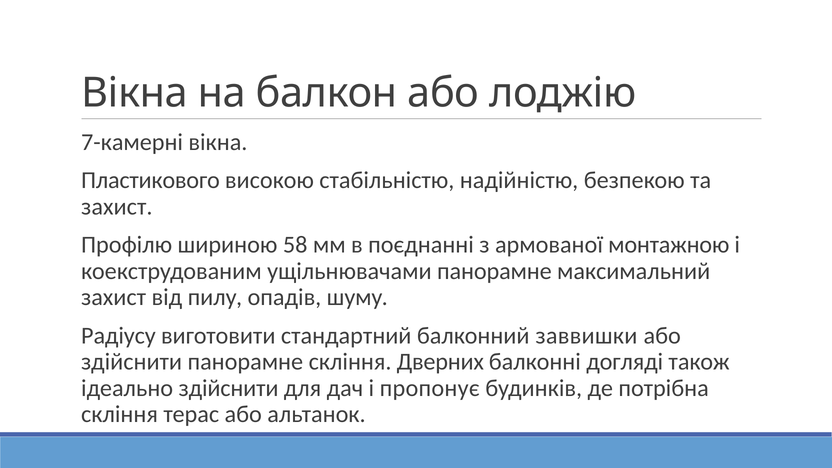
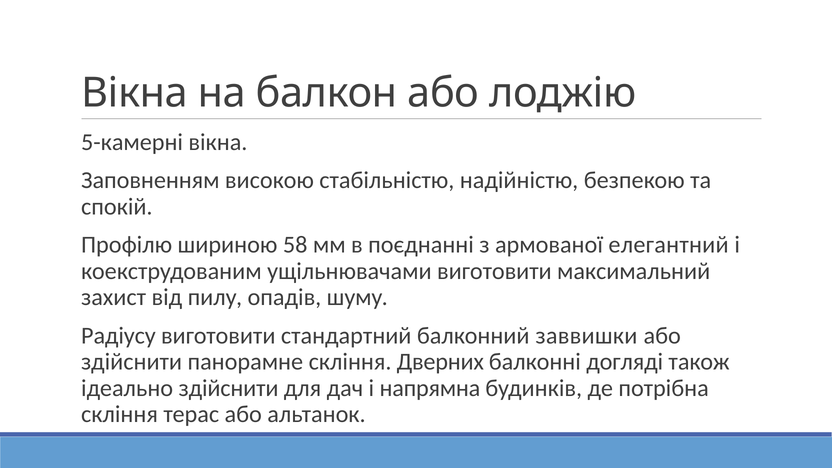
7-камерні: 7-камерні -> 5-камерні (132, 142)
Пластикового: Пластикового -> Заповненням (150, 180)
захист: захист -> спокій (117, 207)
монтажною: монтажною -> елегантний (669, 245)
ущільнювачами панорамне: панорамне -> виготовити (494, 271)
пропонує: пропонує -> напрямна (430, 388)
